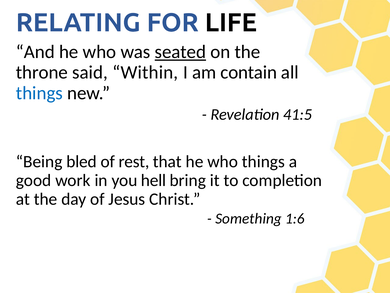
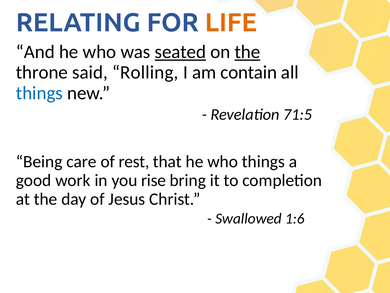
LIFE colour: black -> orange (231, 23)
the underline: none -> present (247, 52)
Within: Within -> Rolling (145, 72)
41:5: 41:5 -> 71:5 (298, 114)
bled: bled -> care (81, 161)
hell: hell -> rise (154, 180)
Something: Something -> Swallowed (249, 218)
